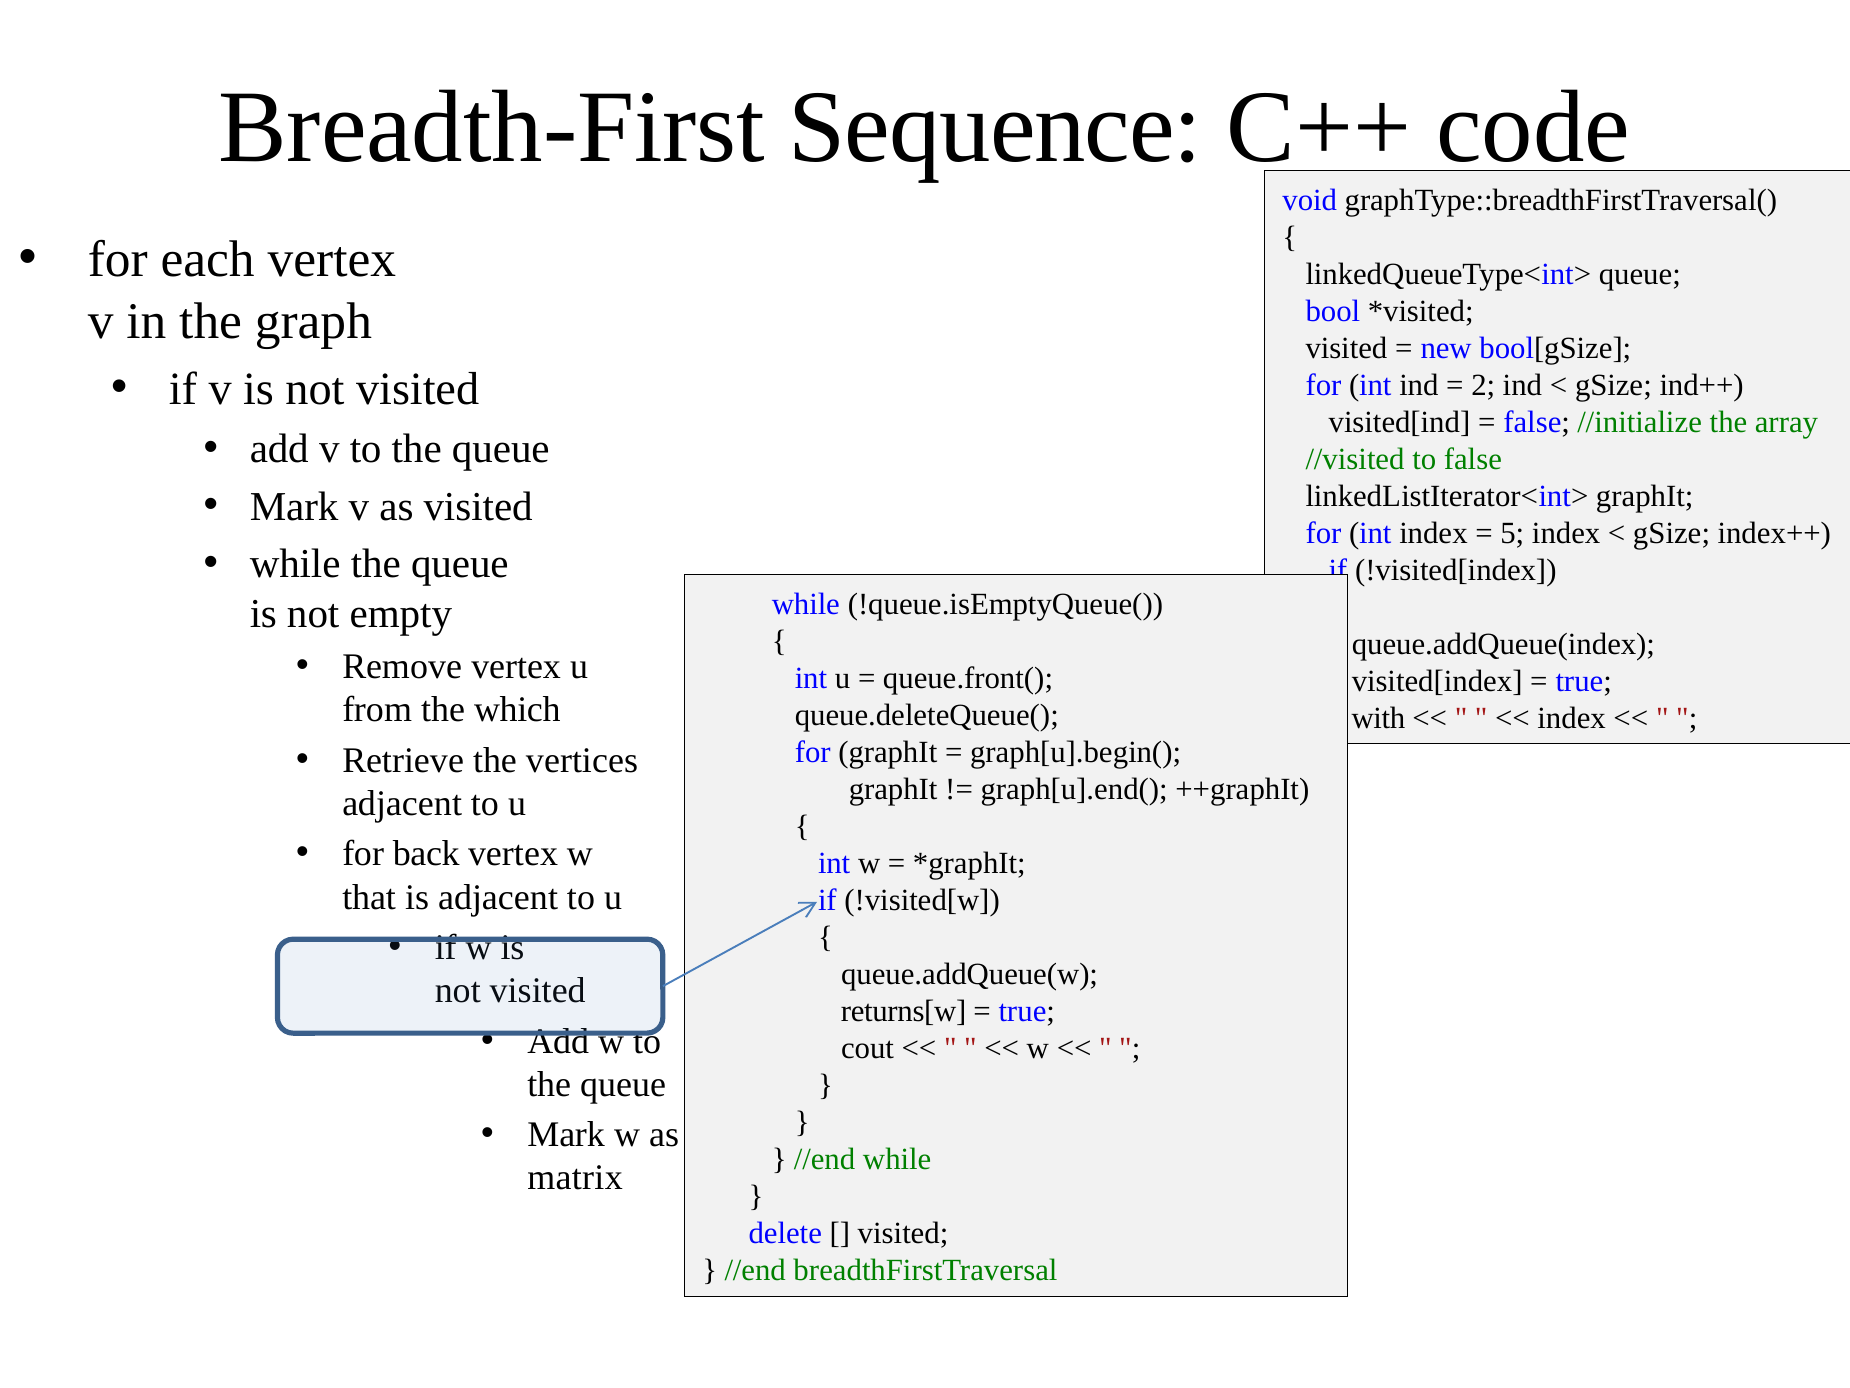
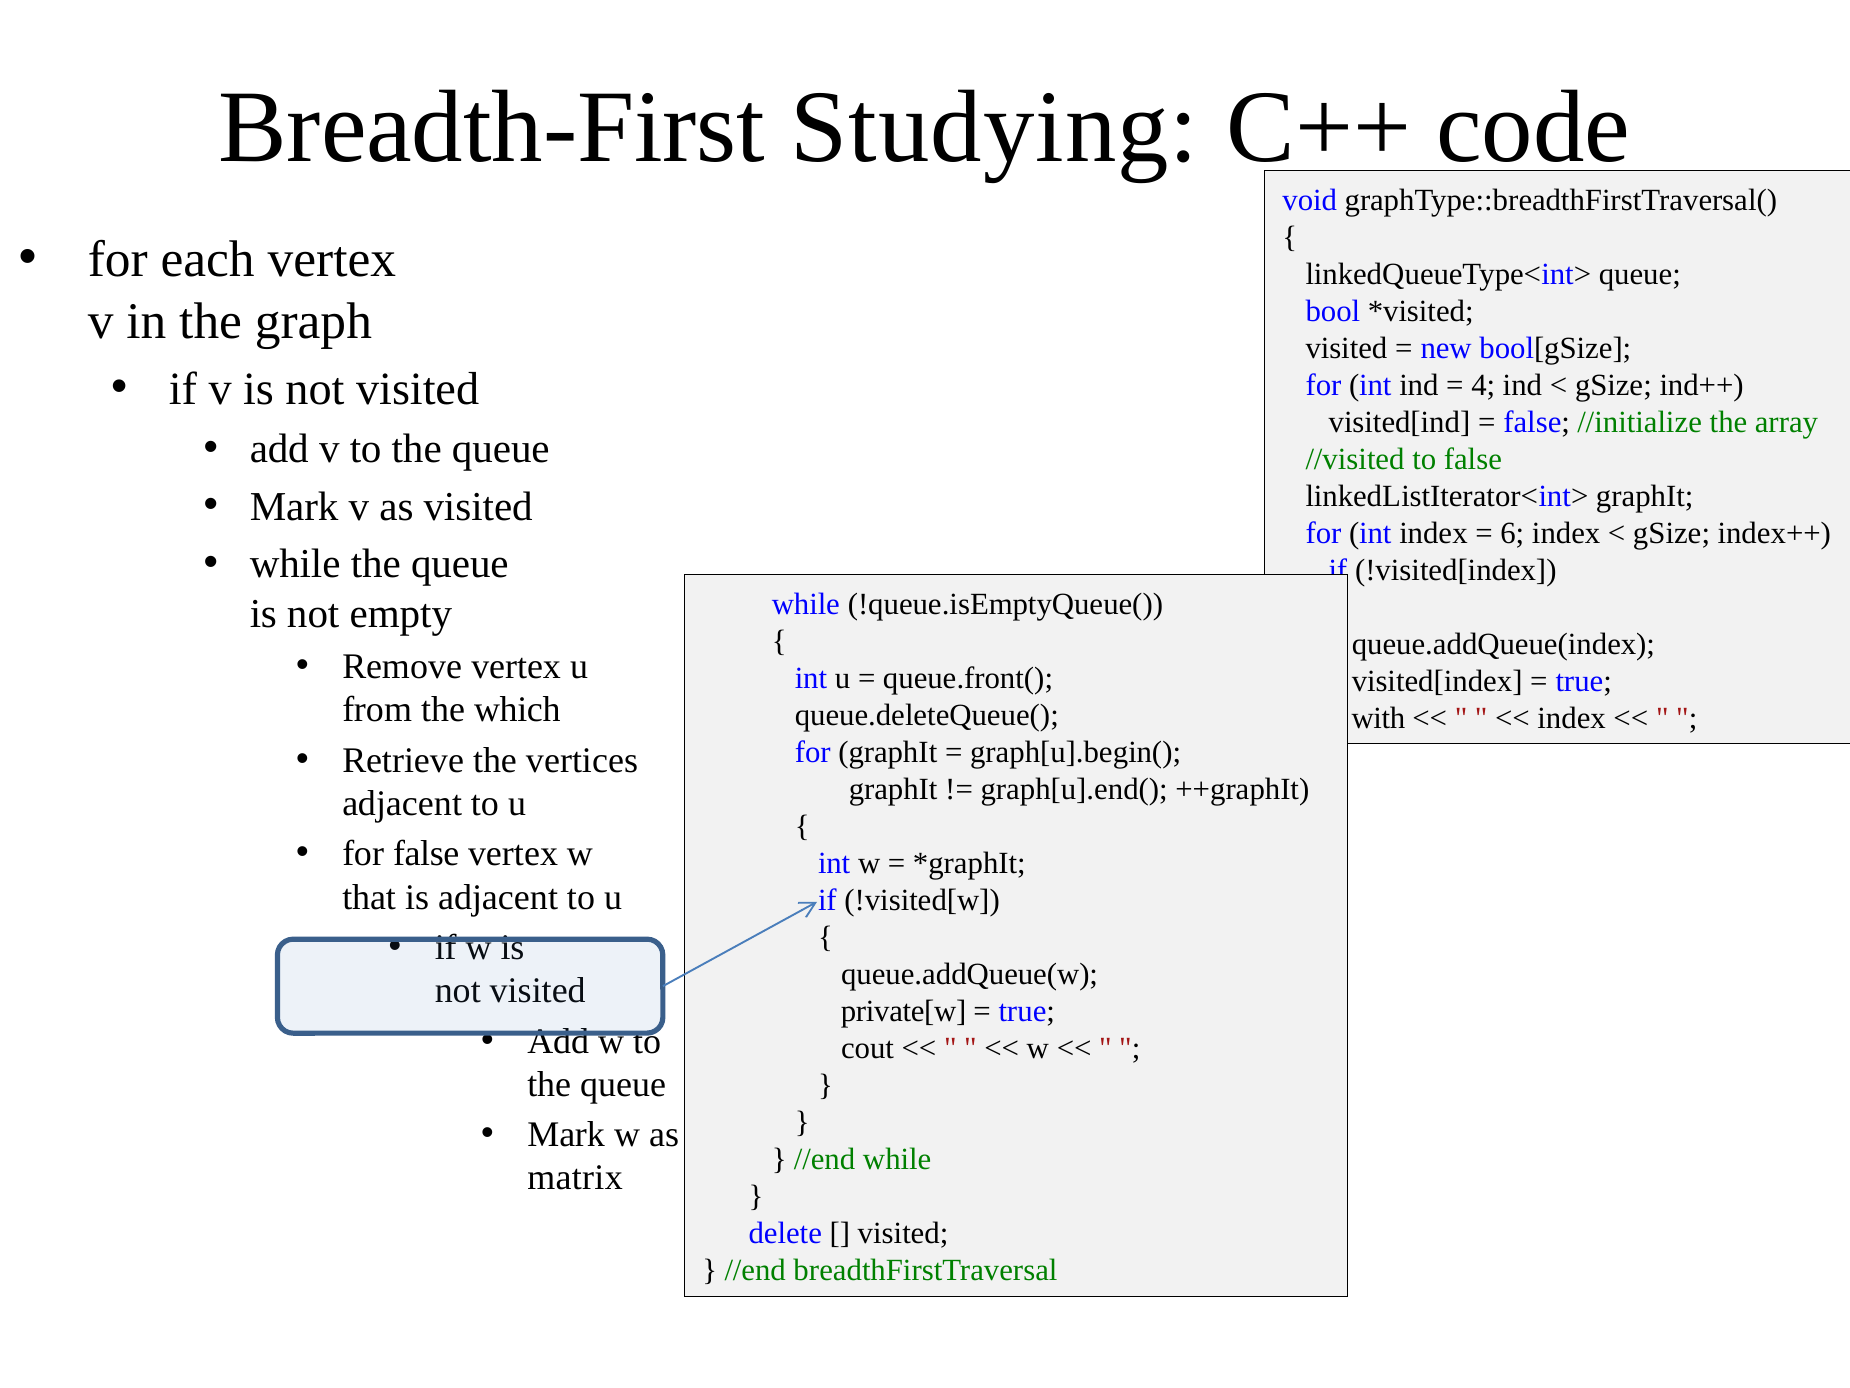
Sequence: Sequence -> Studying (995, 127)
2: 2 -> 4 (1483, 385)
5: 5 -> 6 (1512, 533)
for back: back -> false (426, 854)
returns[w: returns[w -> private[w (904, 1011)
